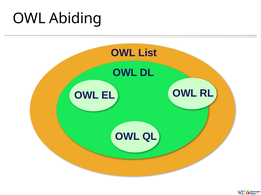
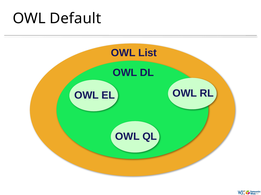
Abiding: Abiding -> Default (75, 19)
